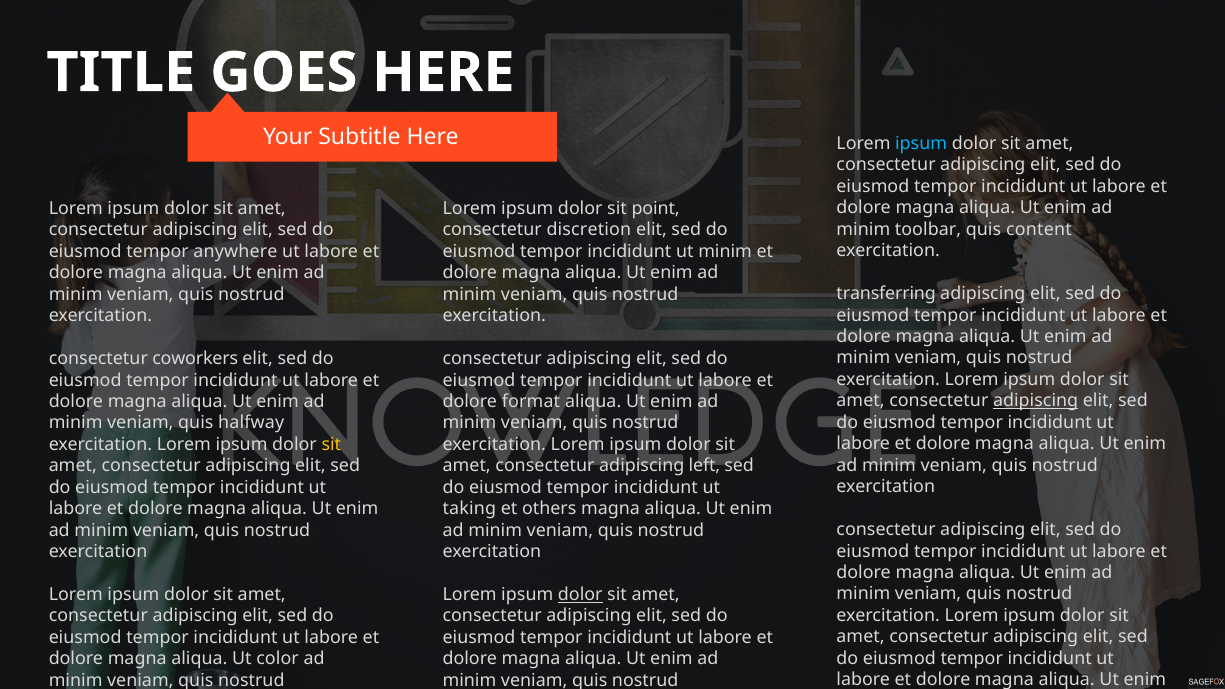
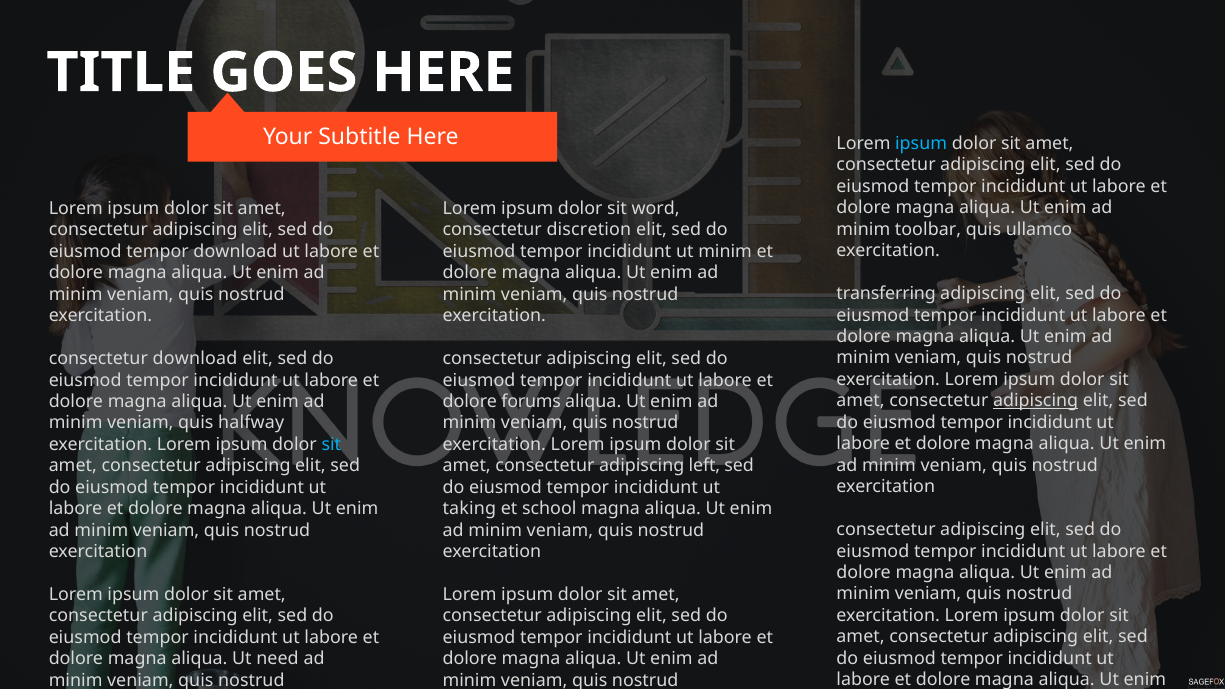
point: point -> word (656, 209)
content: content -> ullamco (1039, 229)
tempor anywhere: anywhere -> download (235, 251)
consectetur coworkers: coworkers -> download (195, 359)
format: format -> forums (531, 402)
sit colour: yellow -> light blue (331, 445)
others: others -> school (549, 509)
dolor underline: present -> none (580, 595)
color: color -> need (278, 659)
